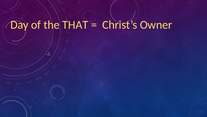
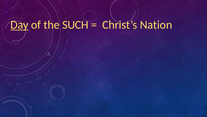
Day underline: none -> present (19, 25)
THAT: THAT -> SUCH (75, 25)
Owner: Owner -> Nation (156, 25)
